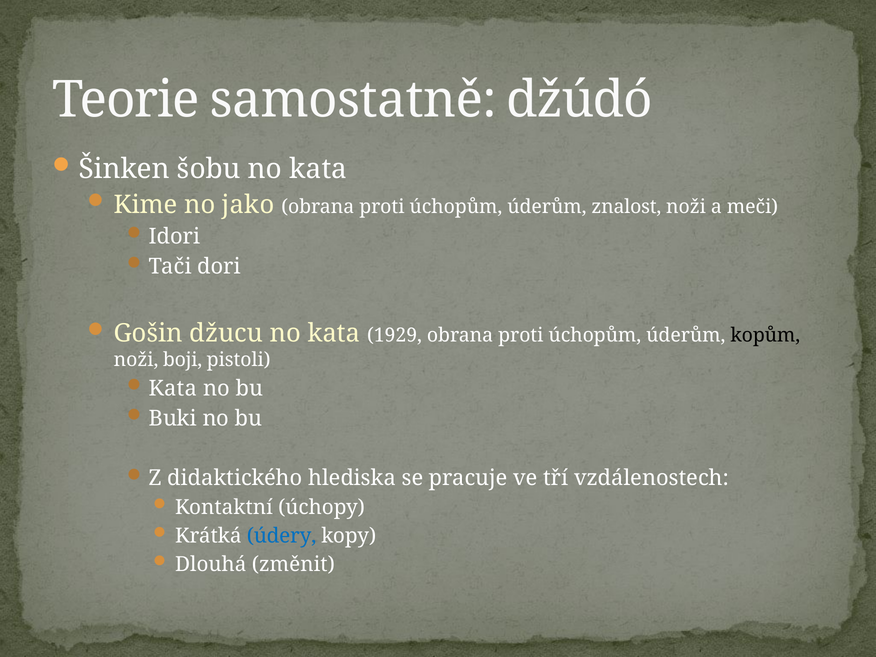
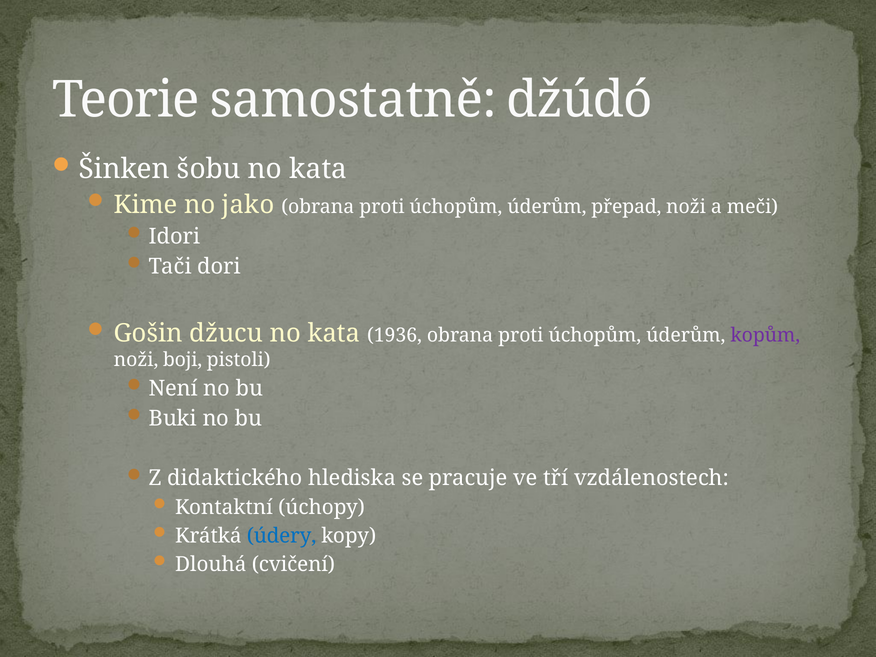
znalost: znalost -> přepad (626, 207)
1929: 1929 -> 1936 (395, 335)
kopům colour: black -> purple (765, 335)
Kata: Kata -> Není (173, 388)
změnit: změnit -> cvičení (293, 564)
